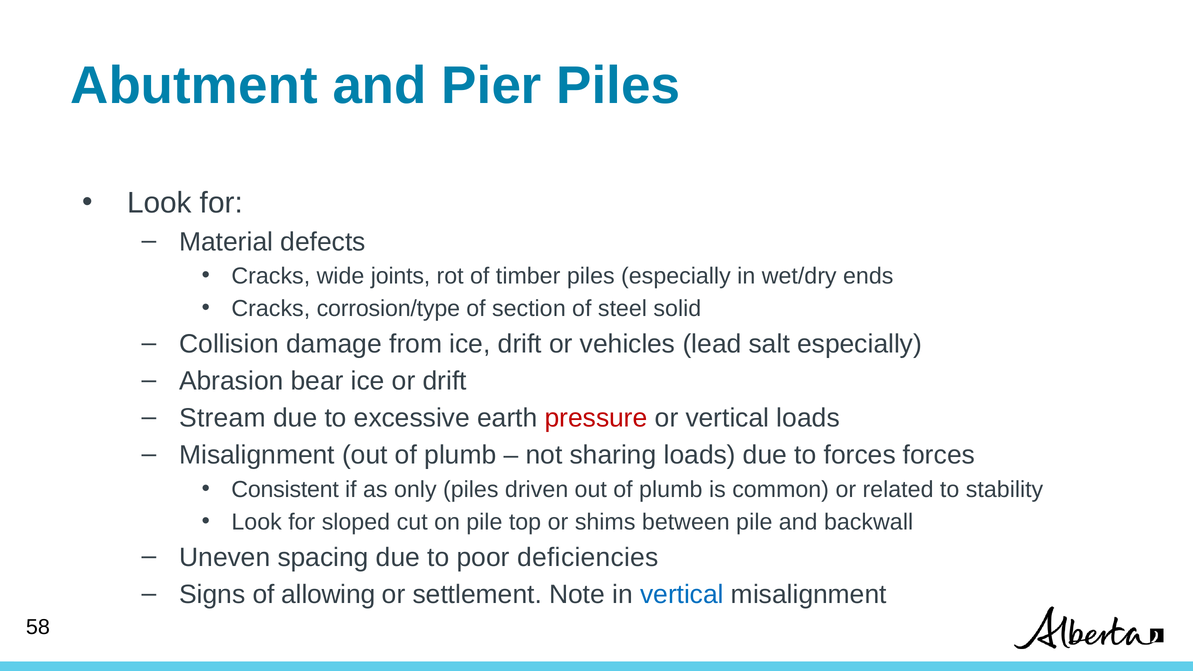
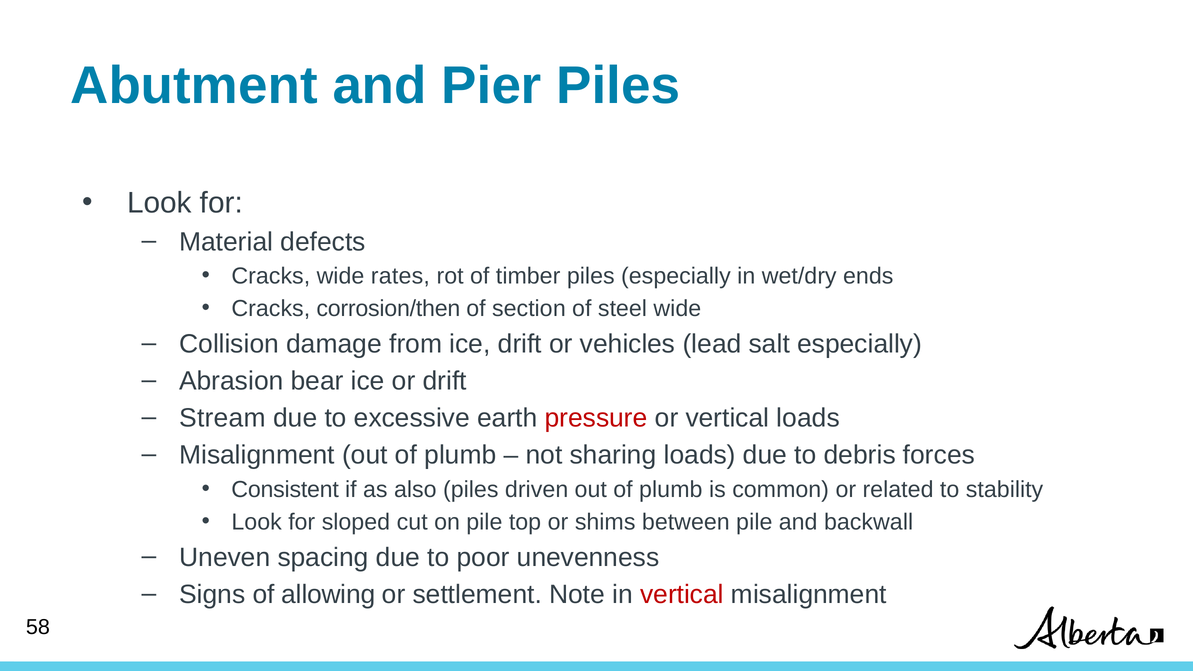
joints: joints -> rates (400, 276)
corrosion/type: corrosion/type -> corrosion/then (388, 309)
steel solid: solid -> wide (677, 309)
to forces: forces -> debris (860, 455)
only: only -> also (415, 490)
deficiencies: deficiencies -> unevenness (588, 557)
vertical colour: blue -> red (682, 594)
